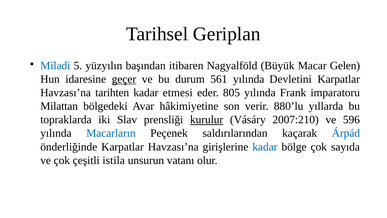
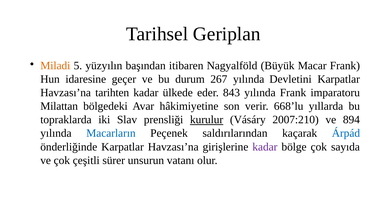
Miladi colour: blue -> orange (55, 65)
Macar Gelen: Gelen -> Frank (345, 65)
geçer underline: present -> none (124, 79)
561: 561 -> 267 (219, 79)
etmesi: etmesi -> ülkede (178, 93)
805: 805 -> 843 (232, 93)
880’lu: 880’lu -> 668’lu (289, 106)
596: 596 -> 894 (351, 120)
kadar colour: blue -> purple (265, 147)
istila: istila -> sürer (114, 160)
